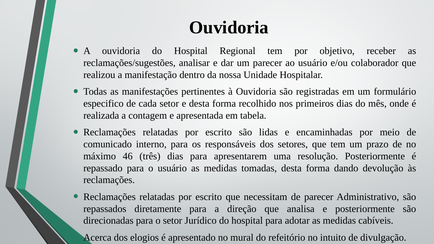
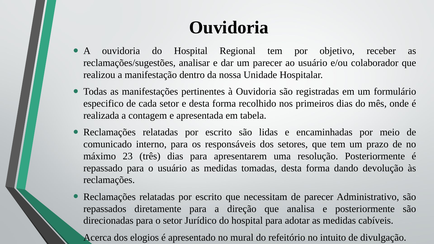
46: 46 -> 23 (128, 156)
